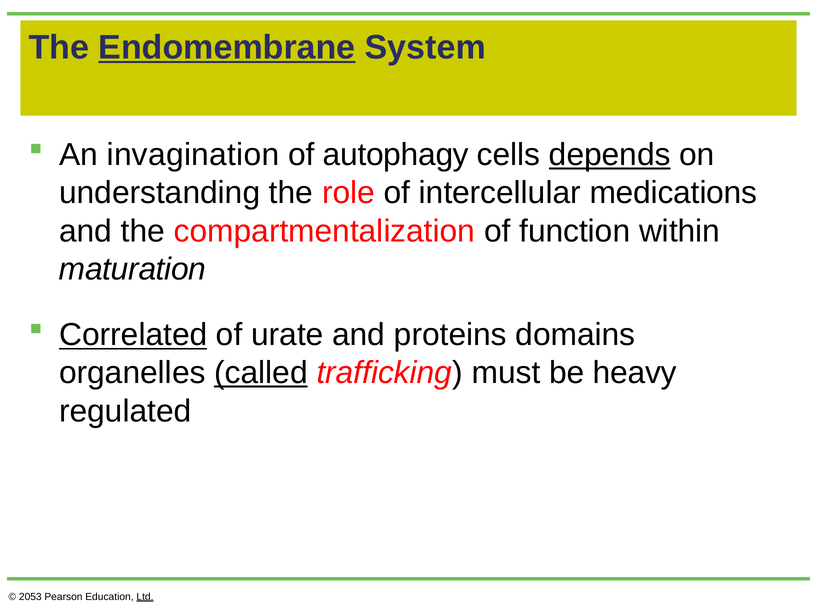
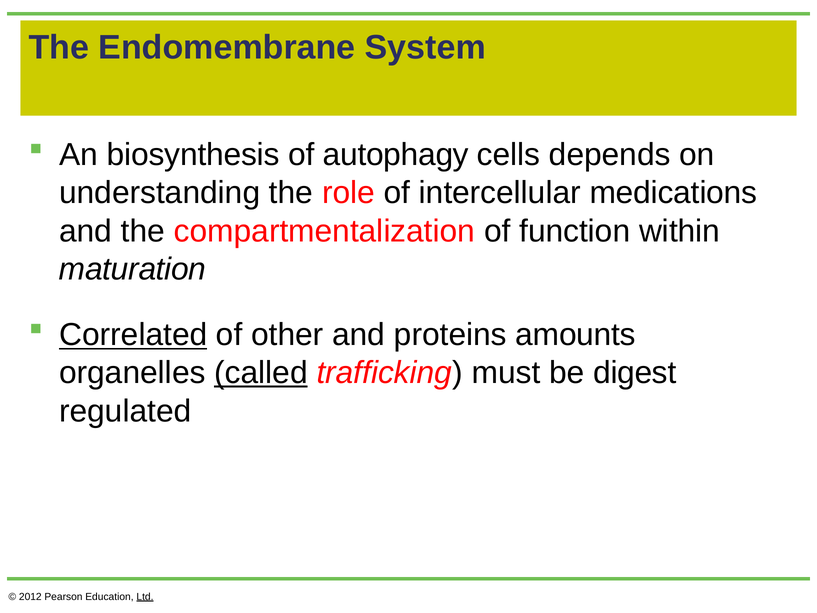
Endomembrane underline: present -> none (227, 47)
invagination: invagination -> biosynthesis (193, 155)
depends underline: present -> none (610, 155)
urate: urate -> other (287, 335)
domains: domains -> amounts (576, 335)
heavy: heavy -> digest (635, 373)
2053: 2053 -> 2012 (30, 596)
